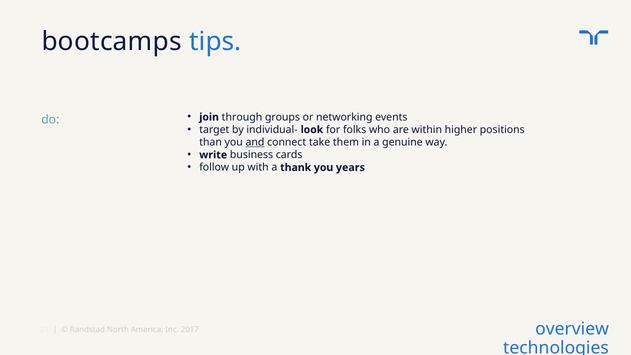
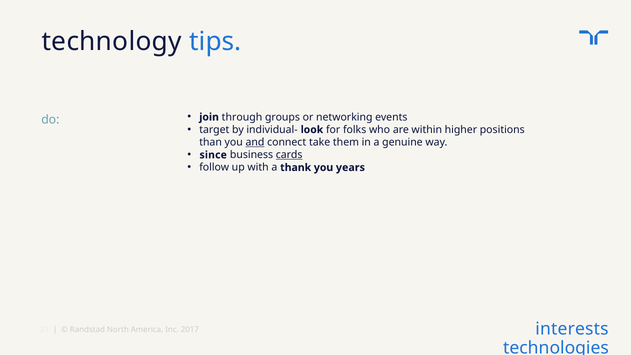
bootcamps: bootcamps -> technology (112, 41)
write: write -> since (213, 155)
cards underline: none -> present (289, 155)
overview: overview -> interests (572, 329)
